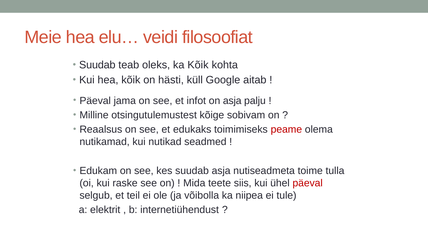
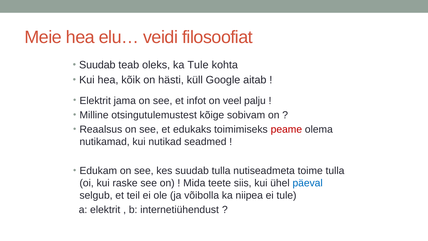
ka Kõik: Kõik -> Tule (198, 65)
Päeval: Päeval -> Elektrit (95, 101)
on asja: asja -> veel (232, 101)
suudab asja: asja -> tulla (221, 171)
päeval colour: red -> blue (308, 183)
